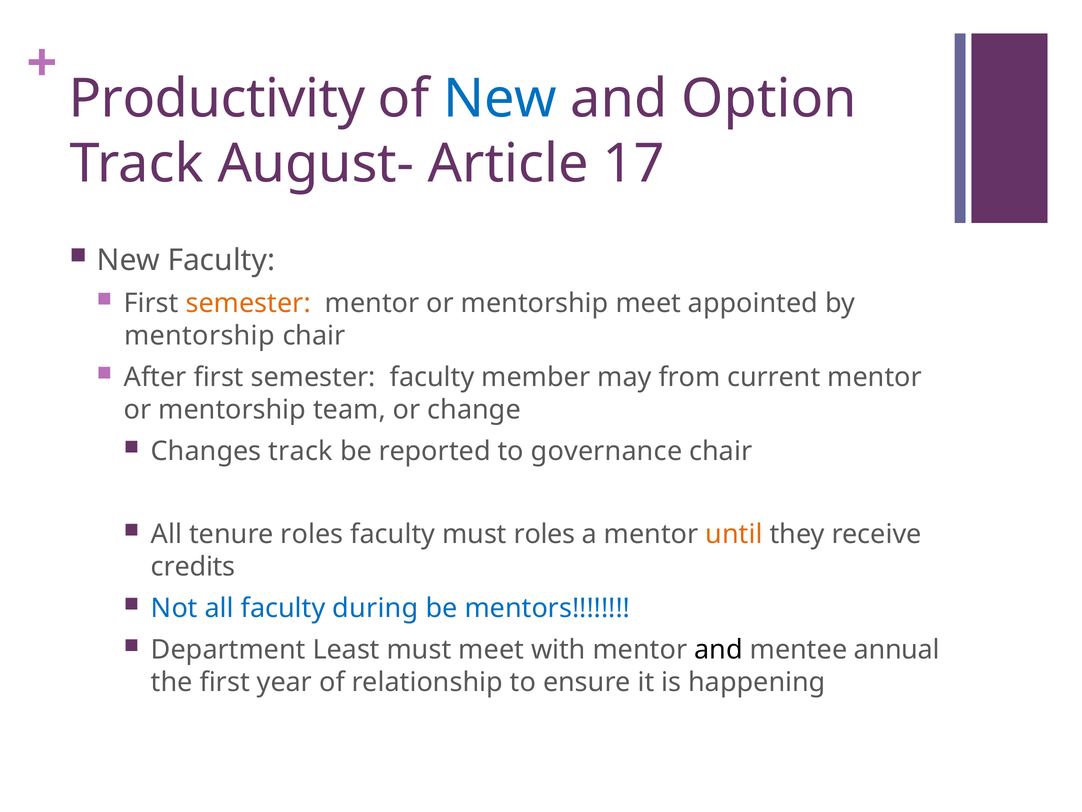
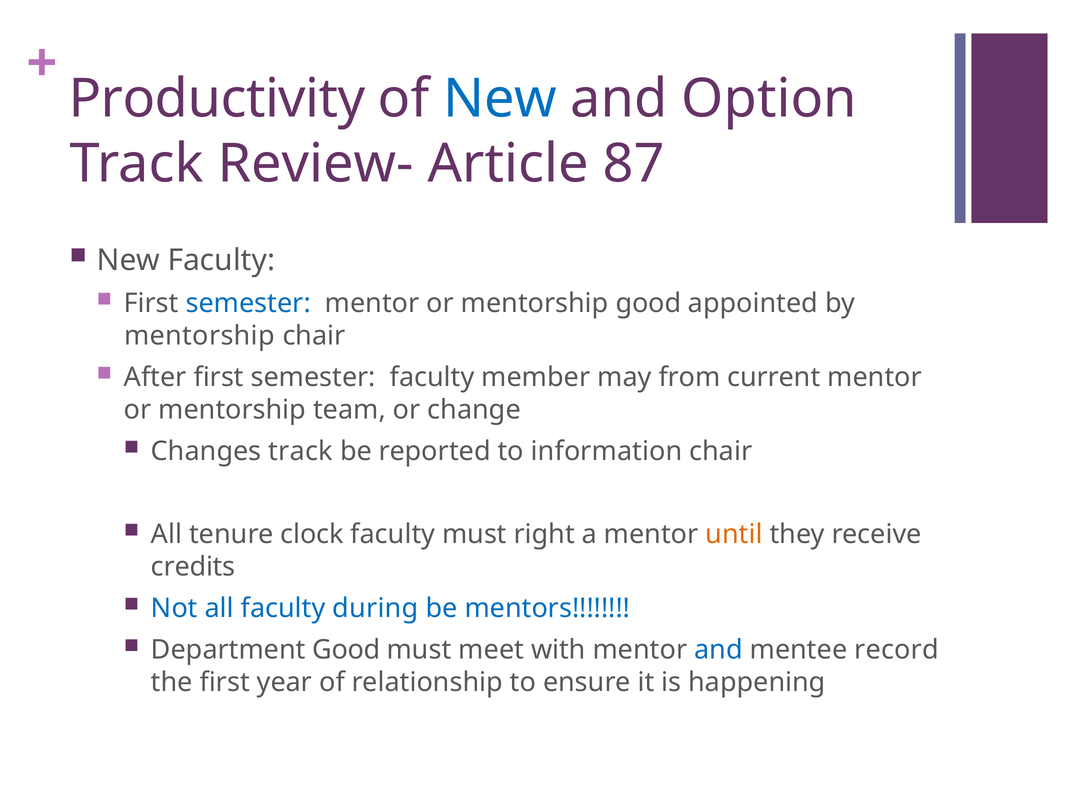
August-: August- -> Review- (316, 164)
17: 17 -> 87 (634, 164)
semester colour: orange -> blue (248, 303)
mentorship meet: meet -> good (648, 303)
governance: governance -> information (607, 451)
tenure roles: roles -> clock (312, 534)
must roles: roles -> right (544, 534)
Department Least: Least -> Good (346, 649)
and colour: black -> blue (718, 649)
annual: annual -> record (897, 649)
